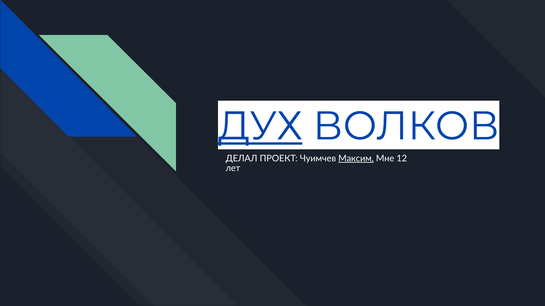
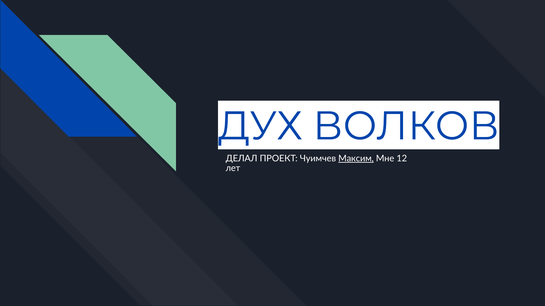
ДУХ underline: present -> none (260, 126)
